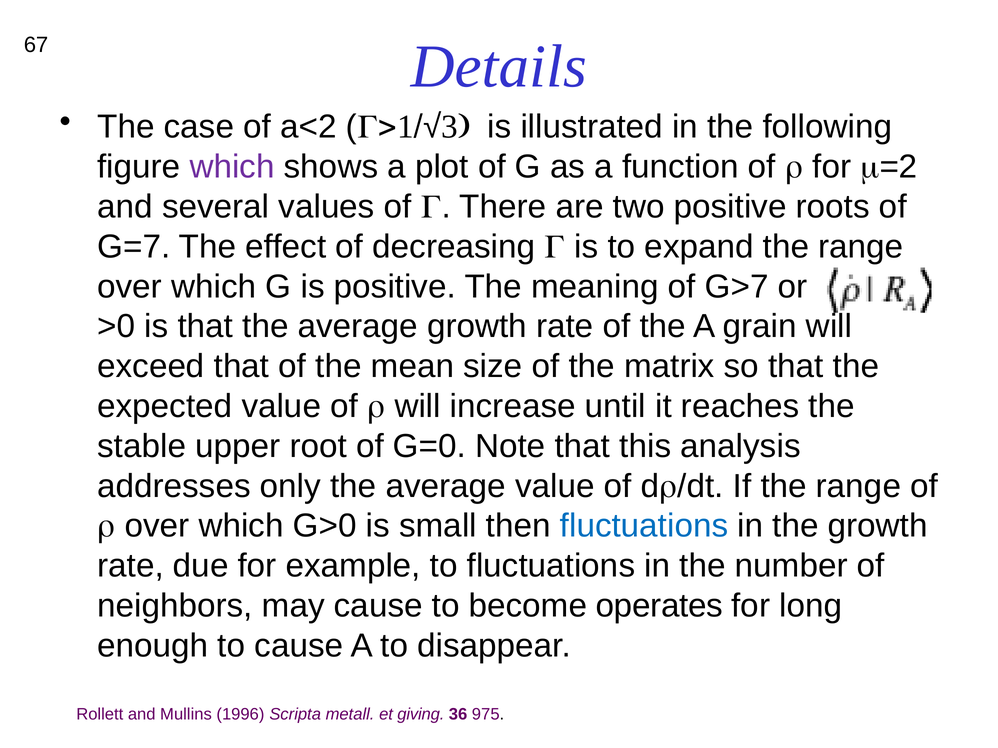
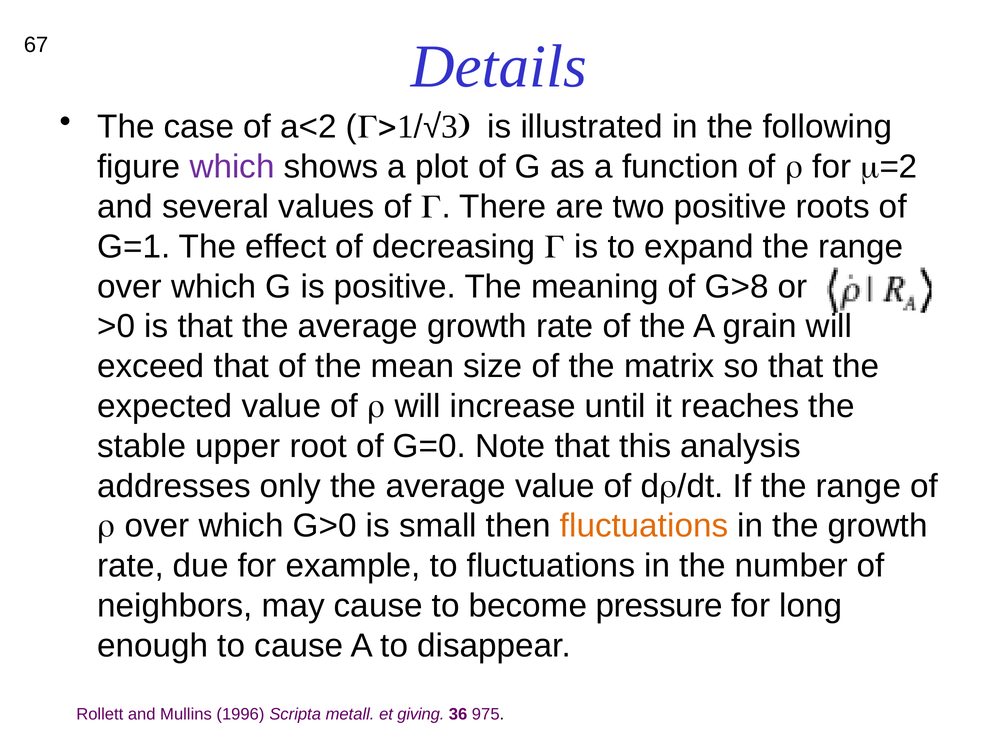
G=7: G=7 -> G=1 (134, 247)
G>7: G>7 -> G>8 (737, 287)
fluctuations colour: blue -> orange (644, 526)
operates: operates -> pressure (659, 606)
